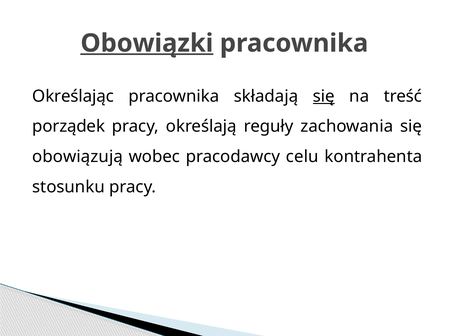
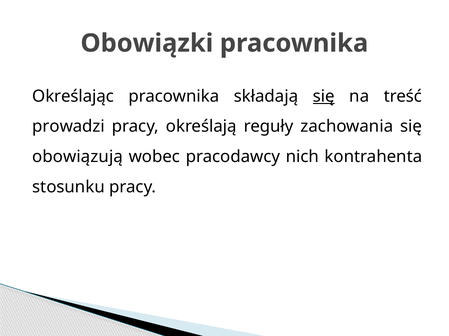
Obowiązki underline: present -> none (147, 43)
porządek: porządek -> prowadzi (69, 127)
celu: celu -> nich (302, 157)
